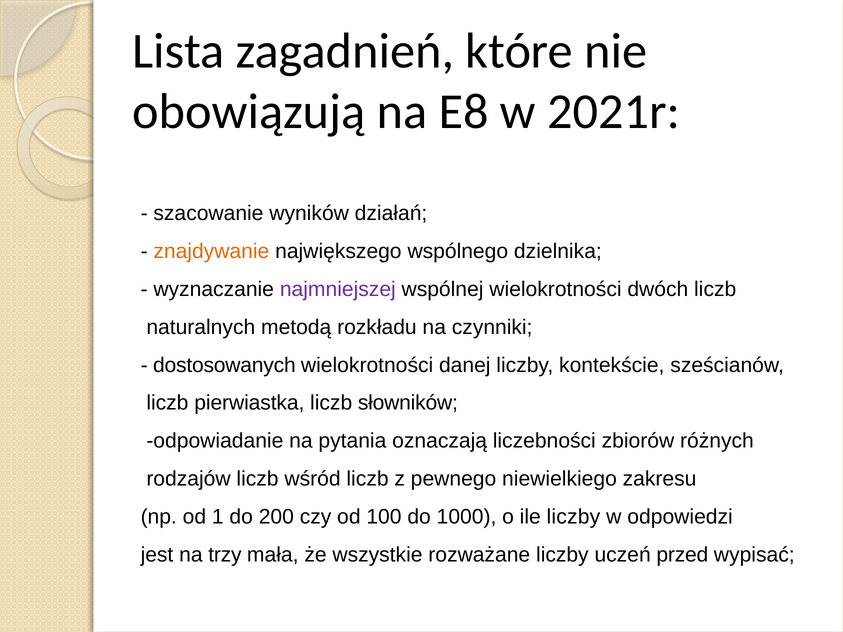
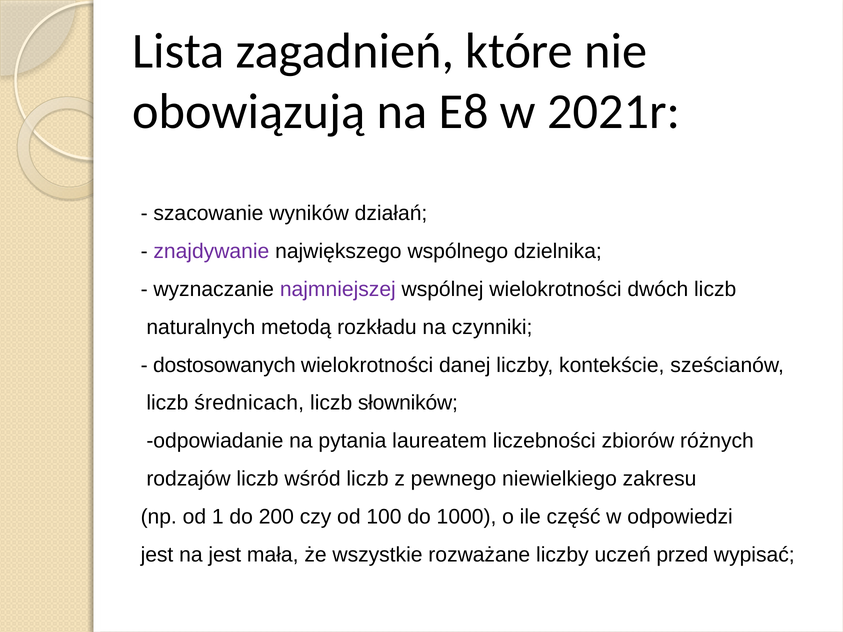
znajdywanie colour: orange -> purple (211, 251)
pierwiastka: pierwiastka -> średnicach (249, 403)
oznaczają: oznaczają -> laureatem (440, 441)
ile liczby: liczby -> część (574, 517)
na trzy: trzy -> jest (225, 555)
